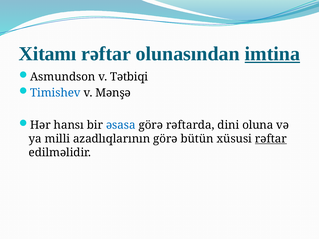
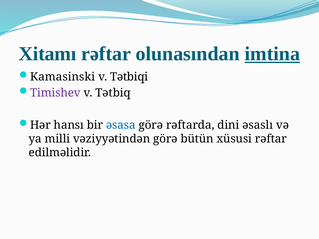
Asmundson: Asmundson -> Kamasinski (63, 77)
Timishev colour: blue -> purple (55, 93)
Mənşə: Mənşə -> Tətbiq (113, 93)
oluna: oluna -> əsaslı (258, 125)
azadlıqlarının: azadlıqlarının -> vəziyyətindən (112, 139)
rəftar underline: present -> none (271, 139)
